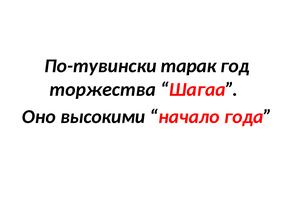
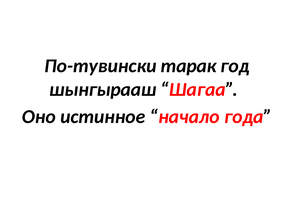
торжества: торжества -> шынгырааш (103, 90)
высокими: высокими -> истинное (103, 117)
